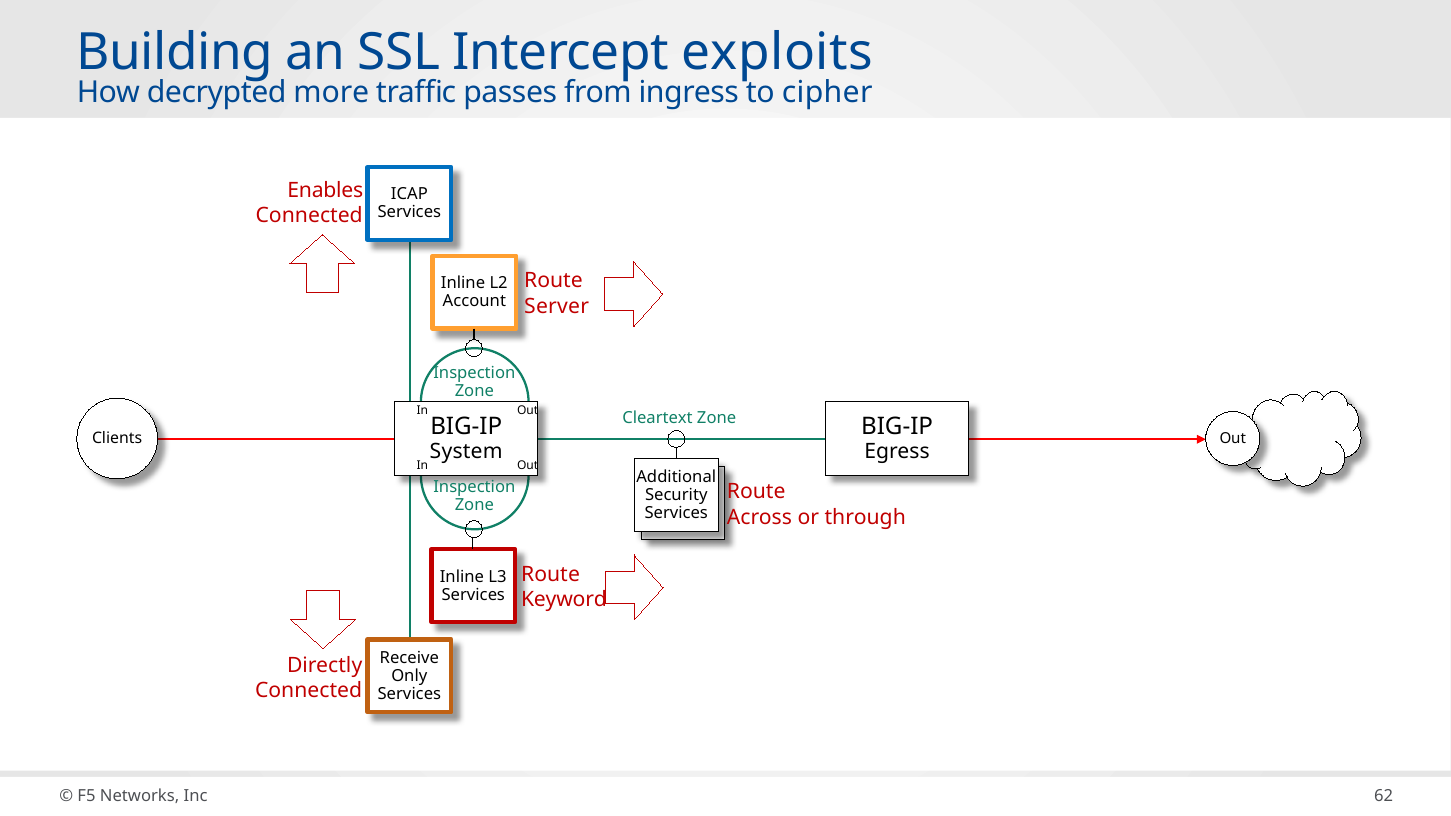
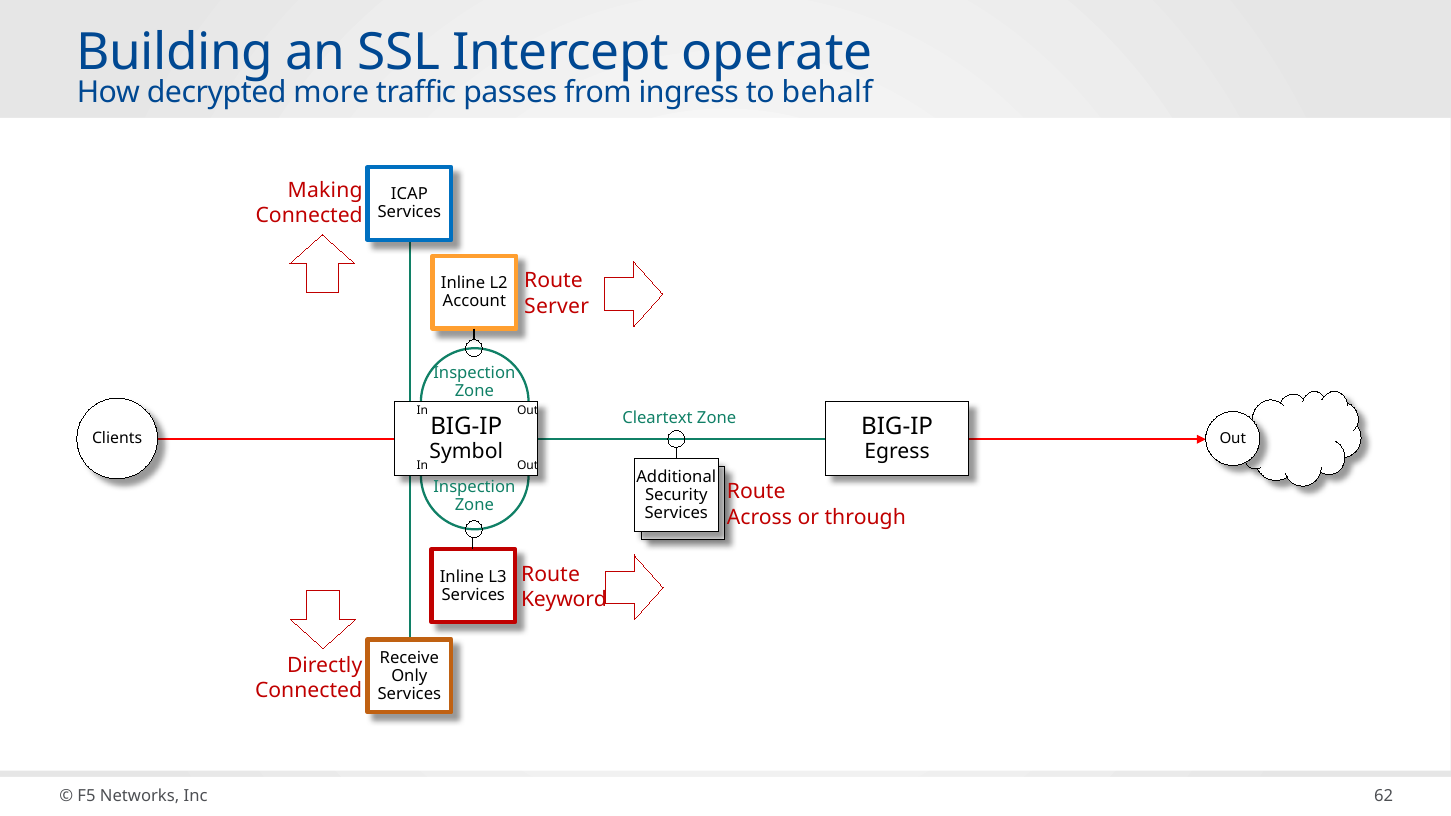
exploits: exploits -> operate (777, 53)
cipher: cipher -> behalf (827, 93)
Enables: Enables -> Making (325, 190)
System: System -> Symbol (466, 451)
